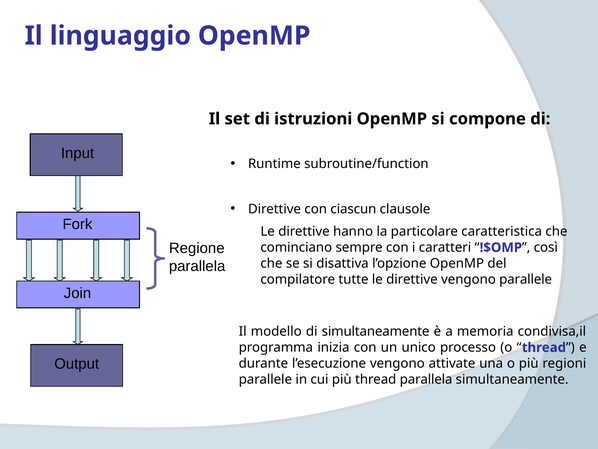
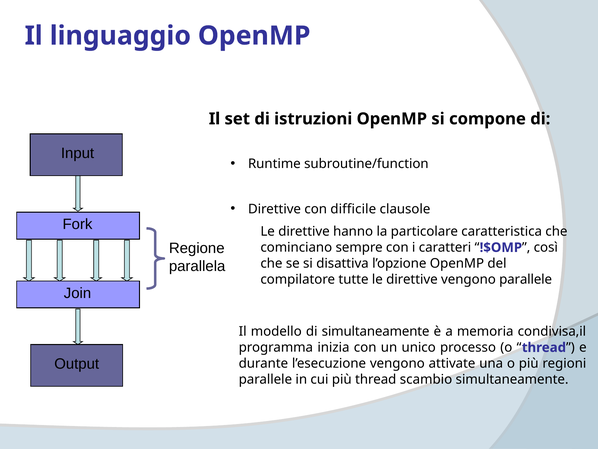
ciascun: ciascun -> difficile (353, 209)
thread parallela: parallela -> scambio (426, 379)
